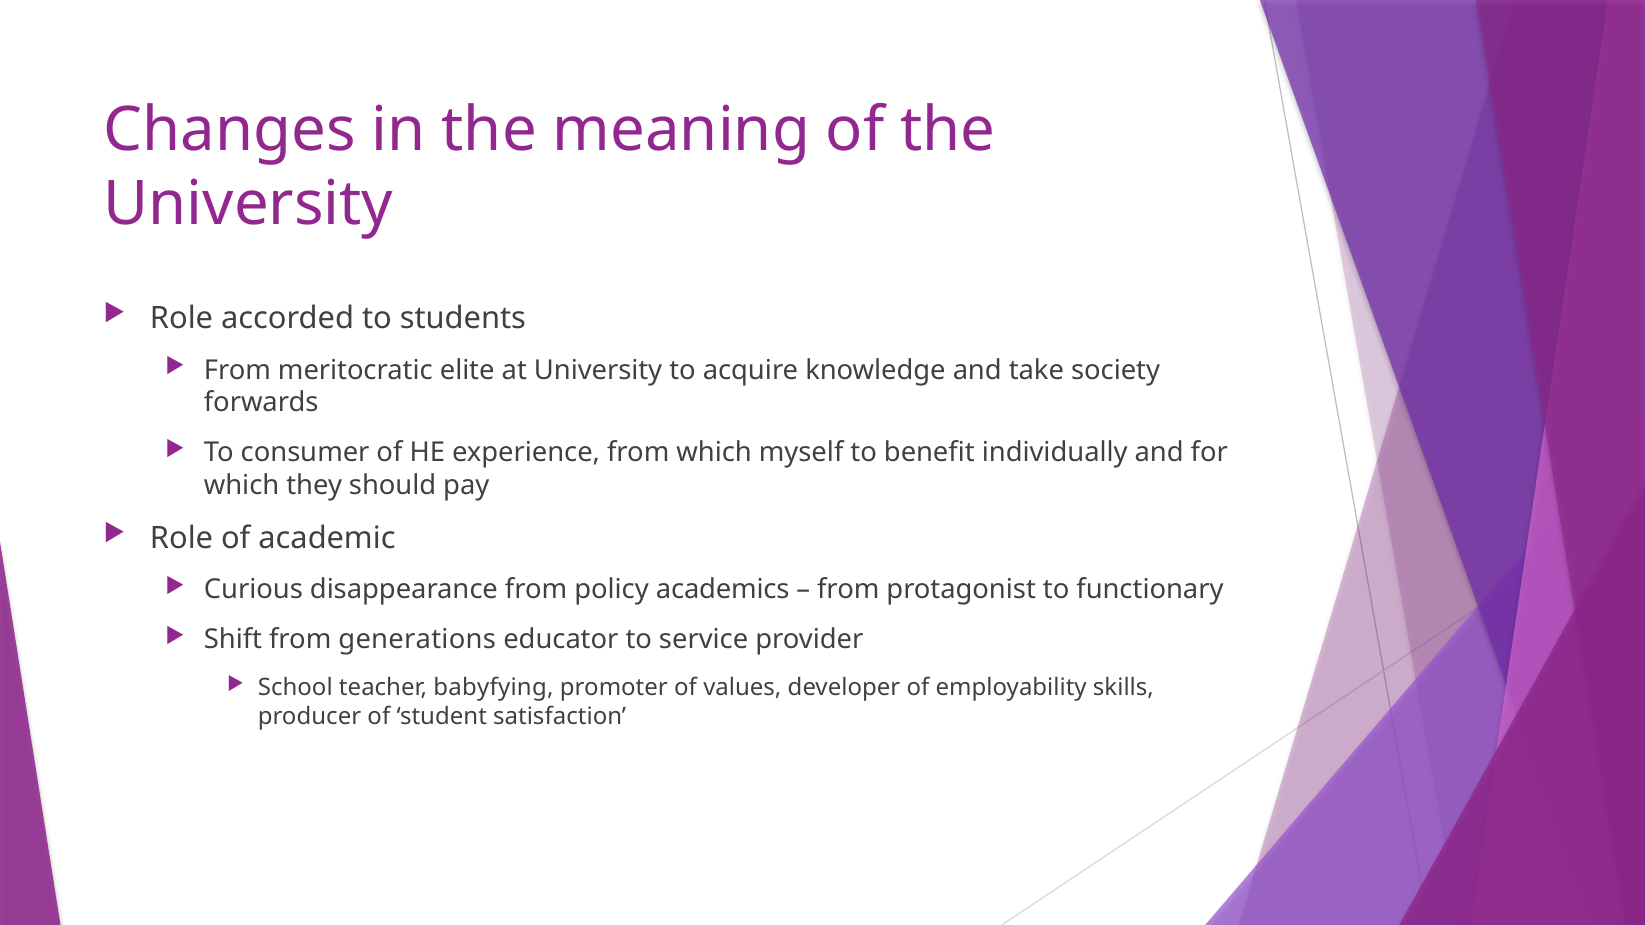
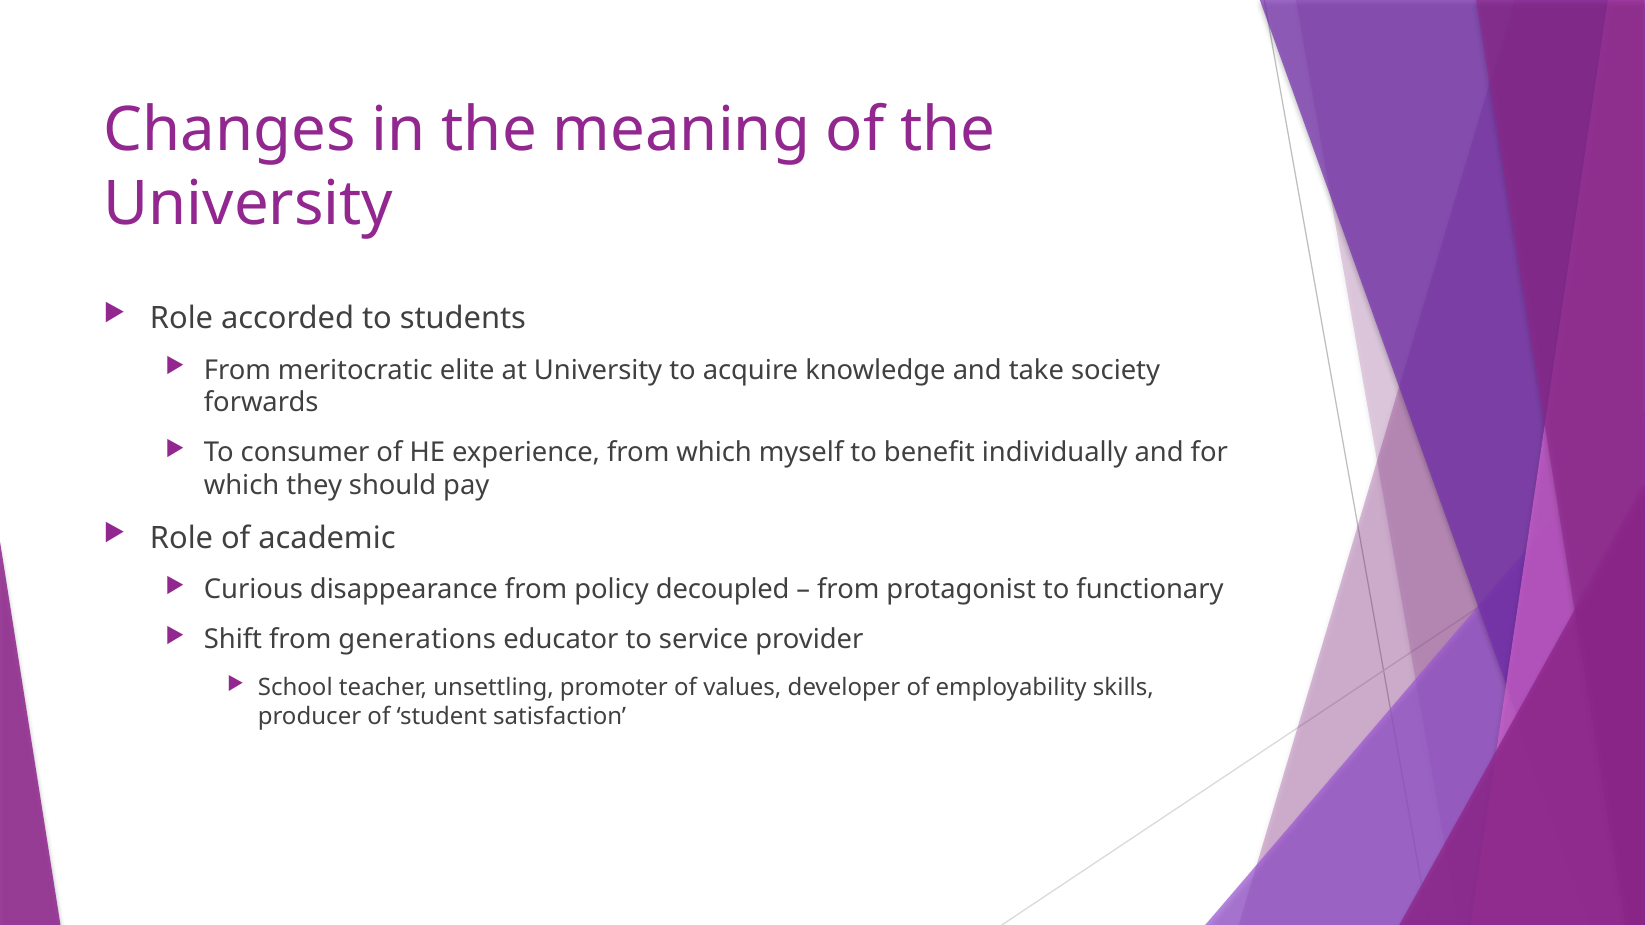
academics: academics -> decoupled (723, 590)
babyfying: babyfying -> unsettling (494, 688)
